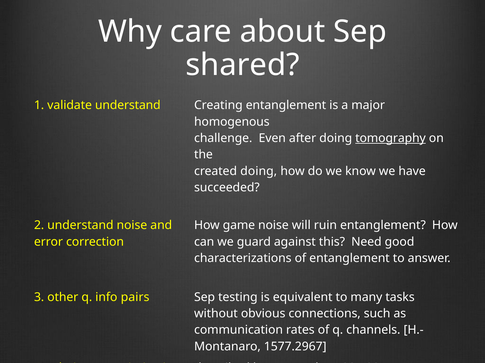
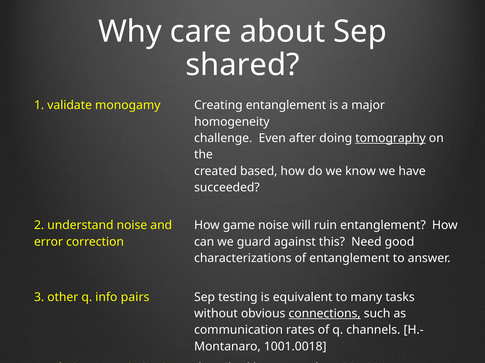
validate understand: understand -> monogamy (128, 105)
homogenous: homogenous -> homogeneity (232, 122)
created doing: doing -> based (259, 171)
connections underline: none -> present (325, 314)
1577.2967: 1577.2967 -> 1001.0018 (295, 347)
